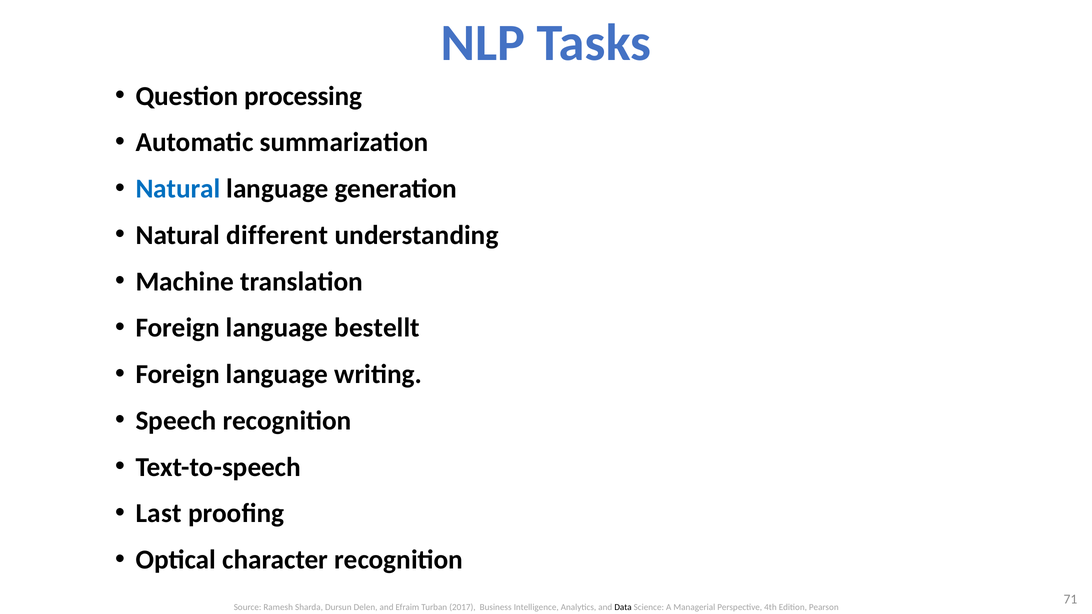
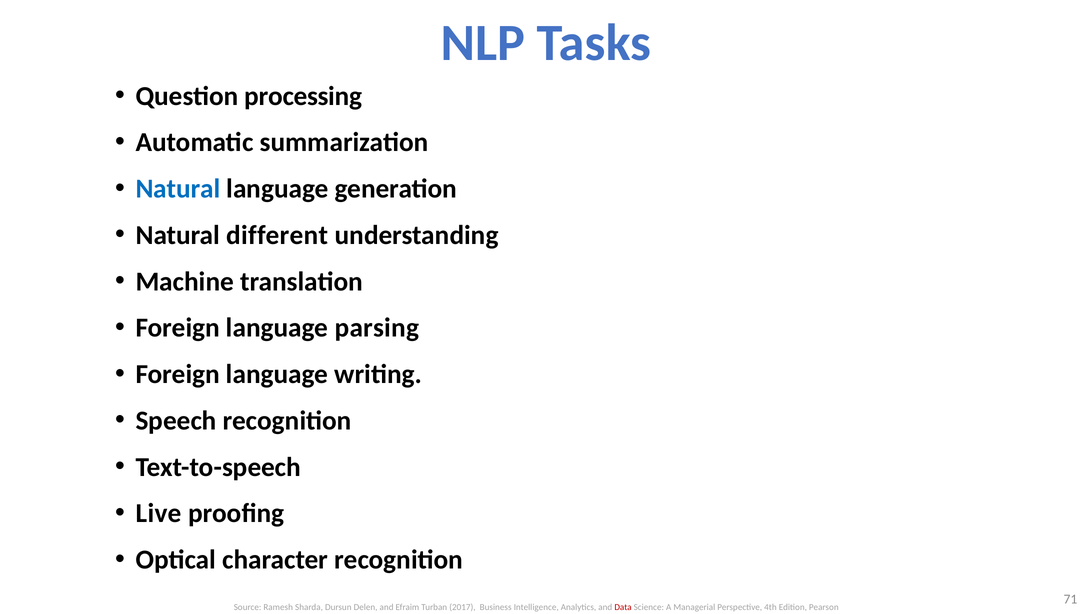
bestellt: bestellt -> parsing (377, 328)
Last: Last -> Live (159, 514)
Data colour: black -> red (623, 608)
